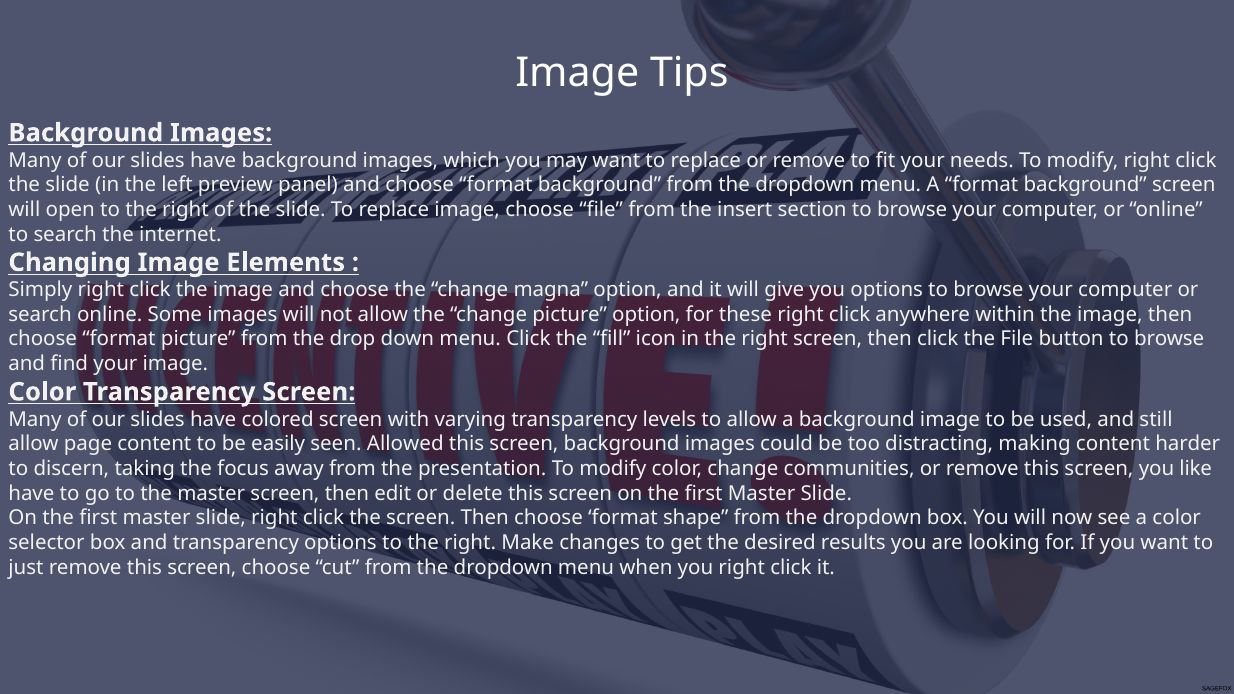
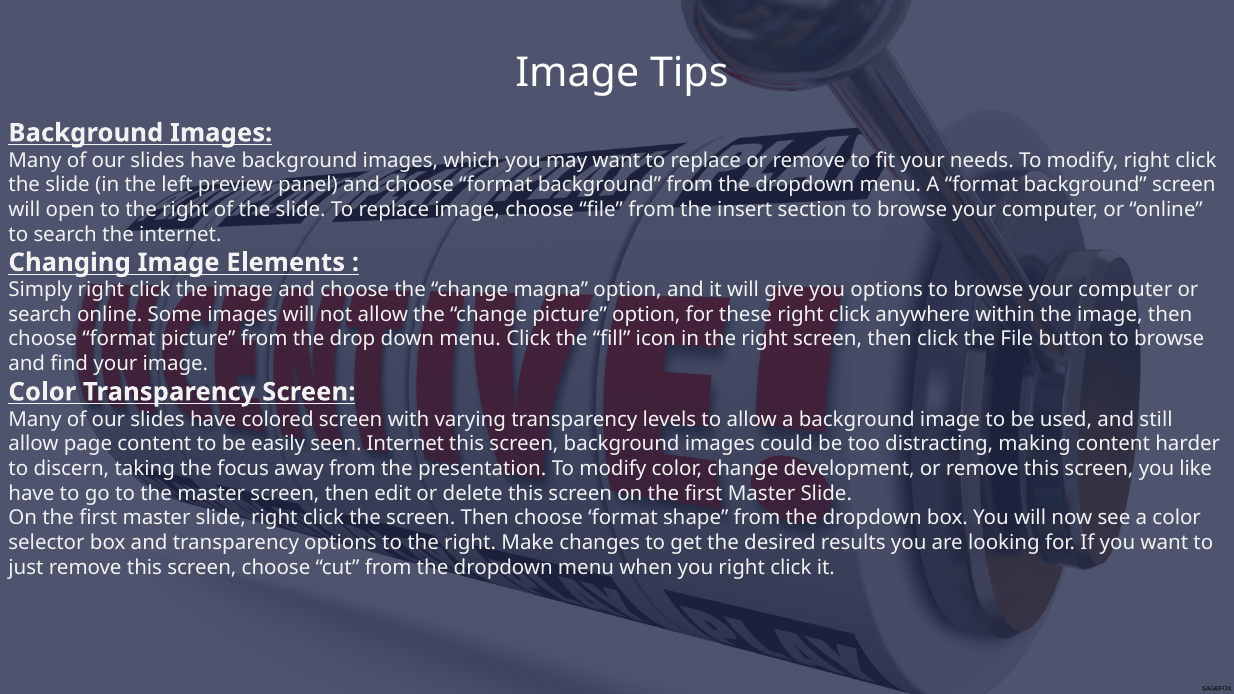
seen Allowed: Allowed -> Internet (405, 444)
communities: communities -> development (849, 469)
